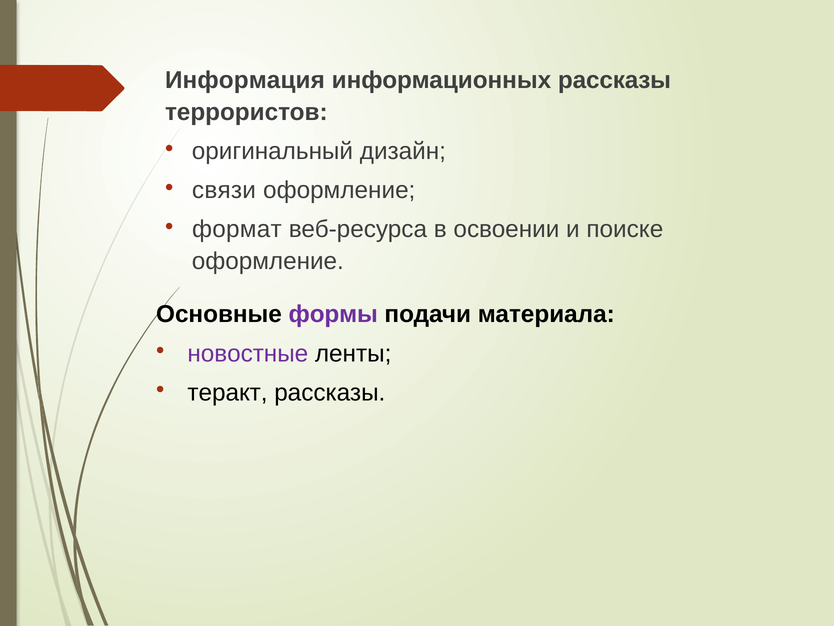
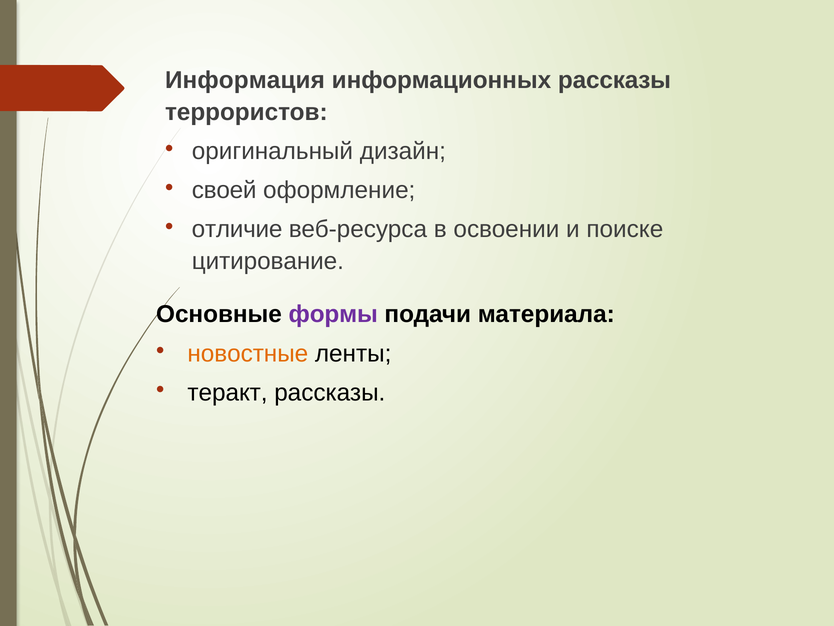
связи: связи -> своей (224, 190)
формат: формат -> отличие (237, 229)
оформление: оформление -> цитирование (268, 261)
новостные colour: purple -> orange (248, 353)
